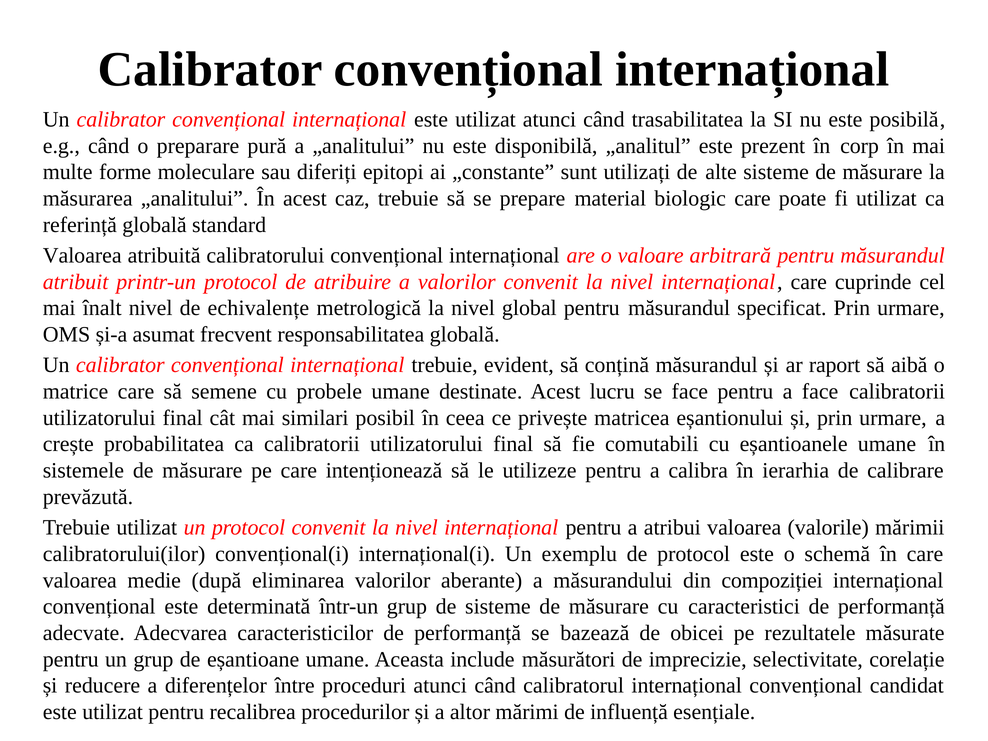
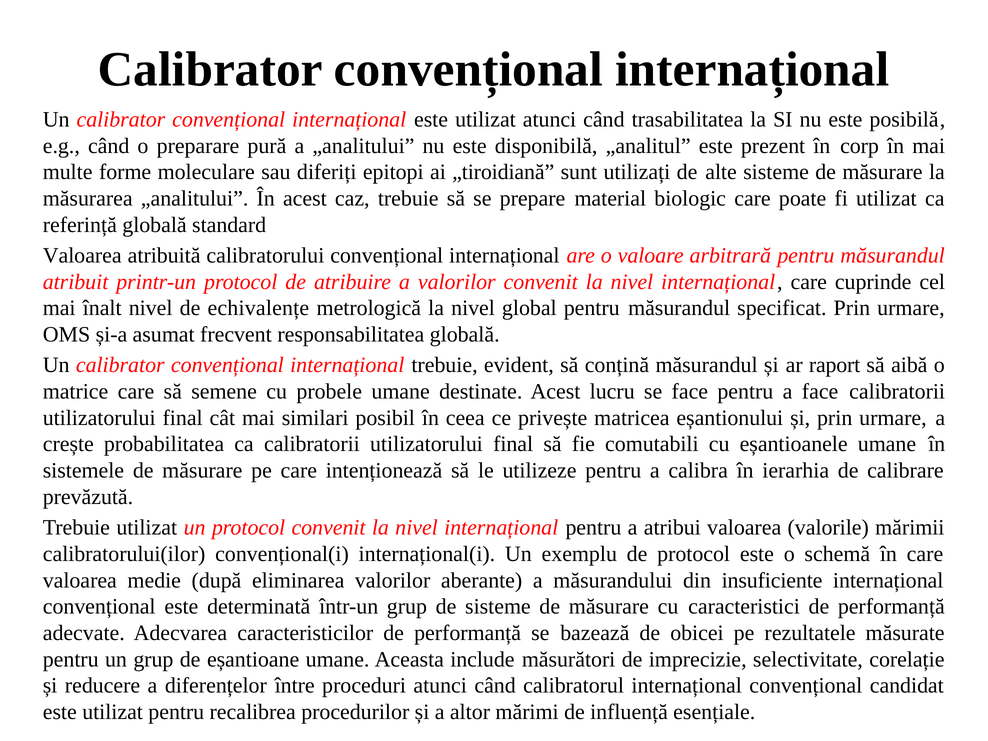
„constante: „constante -> „tiroidiană (503, 172)
compoziției: compoziției -> insuficiente (772, 580)
